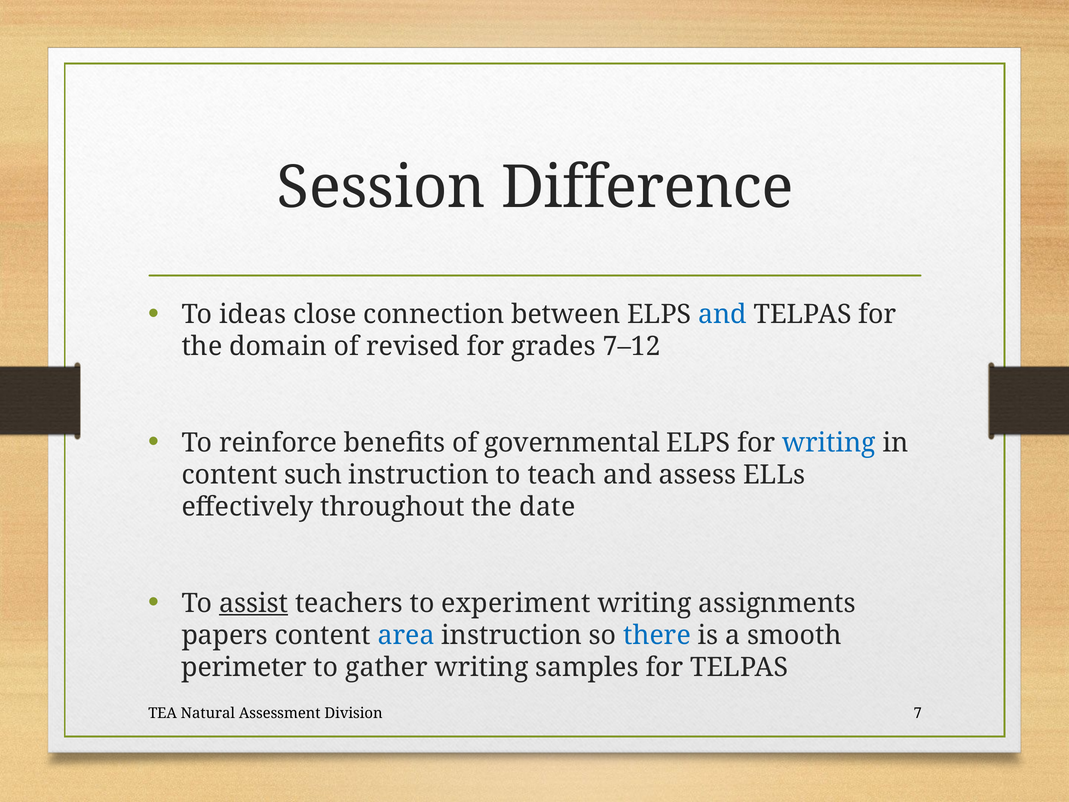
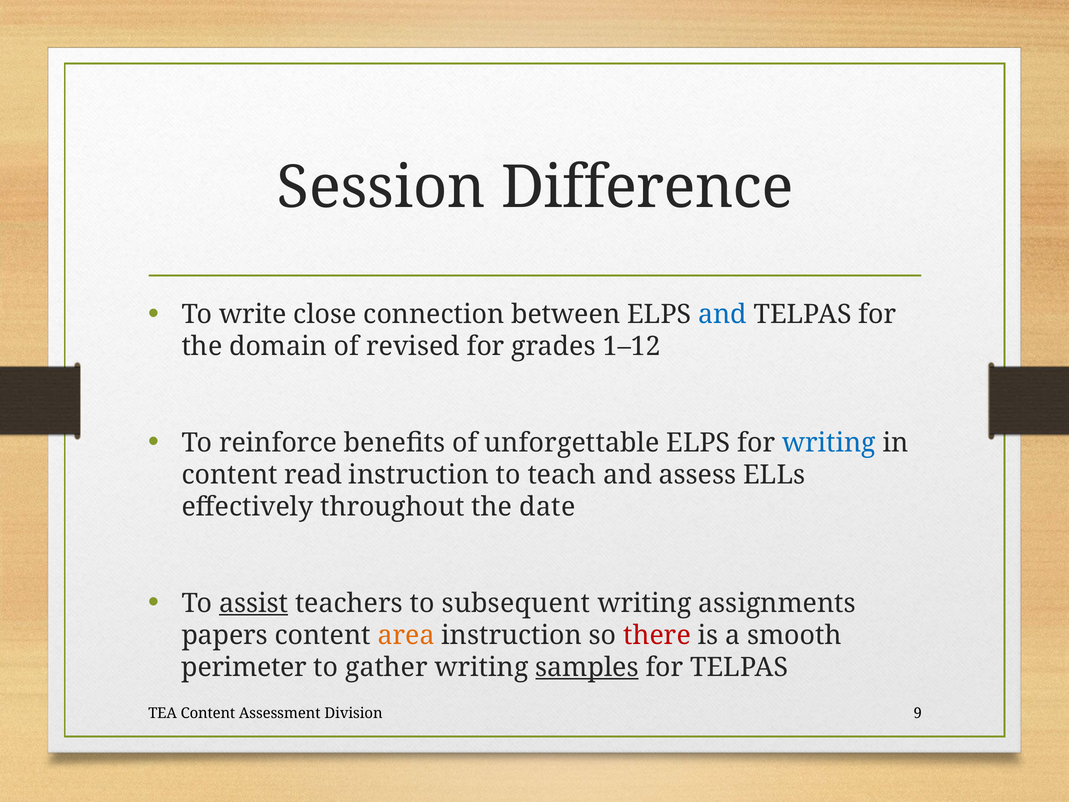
ideas: ideas -> write (253, 314)
7–12: 7–12 -> 1–12 (632, 346)
governmental: governmental -> unforgettable (572, 443)
such: such -> read (313, 475)
experiment: experiment -> subsequent (516, 603)
area colour: blue -> orange (406, 635)
there colour: blue -> red (657, 635)
samples underline: none -> present (587, 667)
TEA Natural: Natural -> Content (208, 713)
7: 7 -> 9 (918, 713)
